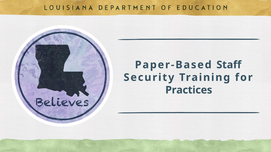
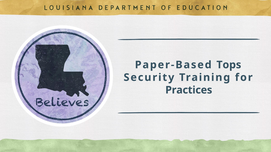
Staff: Staff -> Tops (229, 65)
